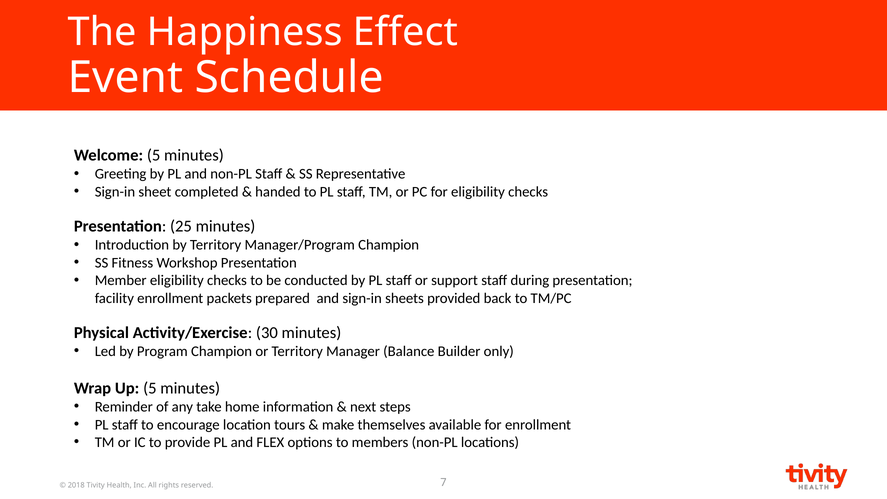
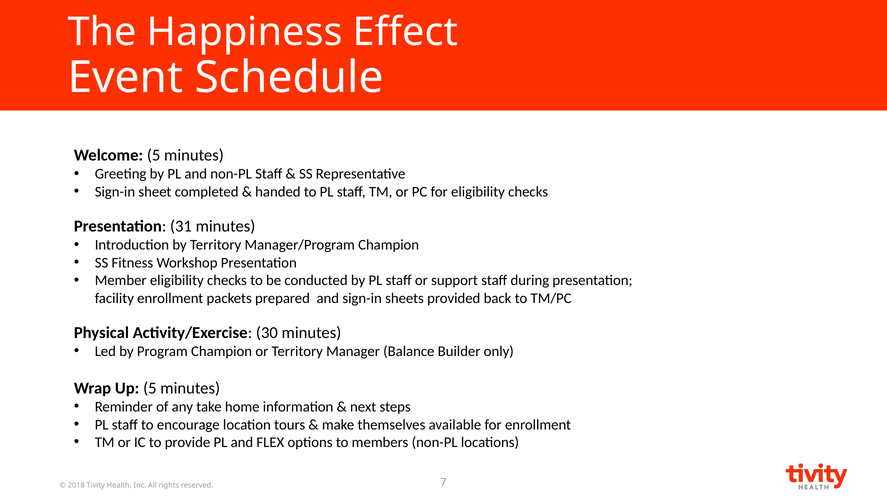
25: 25 -> 31 (181, 226)
